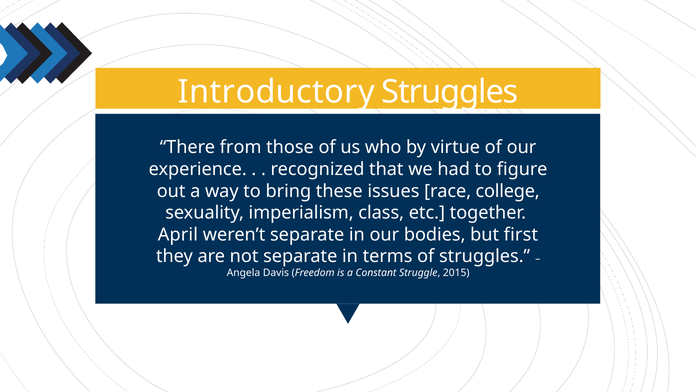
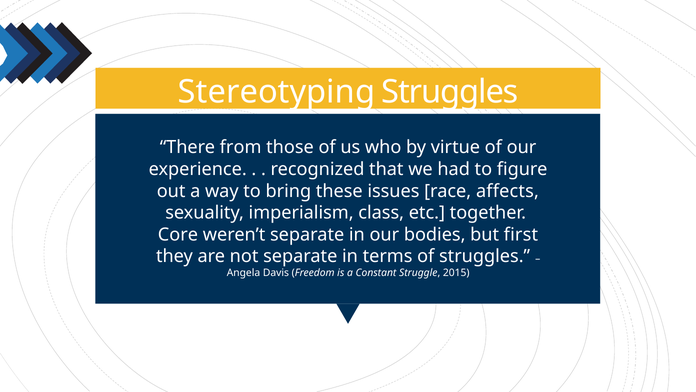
Introductory: Introductory -> Stereotyping (277, 92)
college: college -> affects (507, 191)
April: April -> Core (178, 234)
